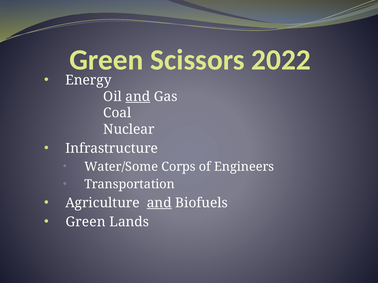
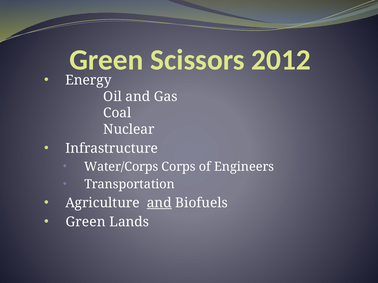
2022: 2022 -> 2012 (281, 60)
and underline: present -> none (138, 97)
Water/Some: Water/Some -> Water/Corps (121, 167)
